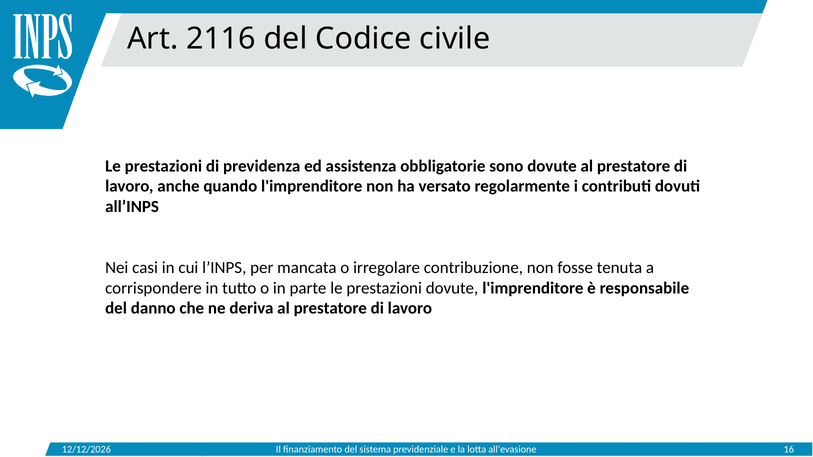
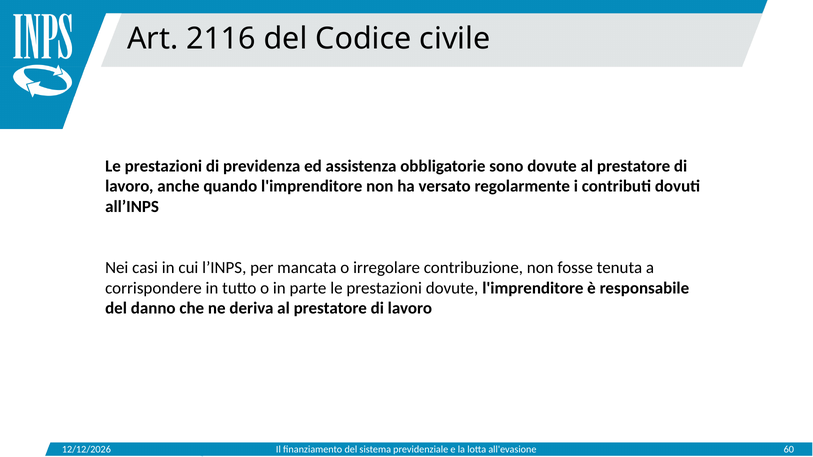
16: 16 -> 60 (789, 450)
